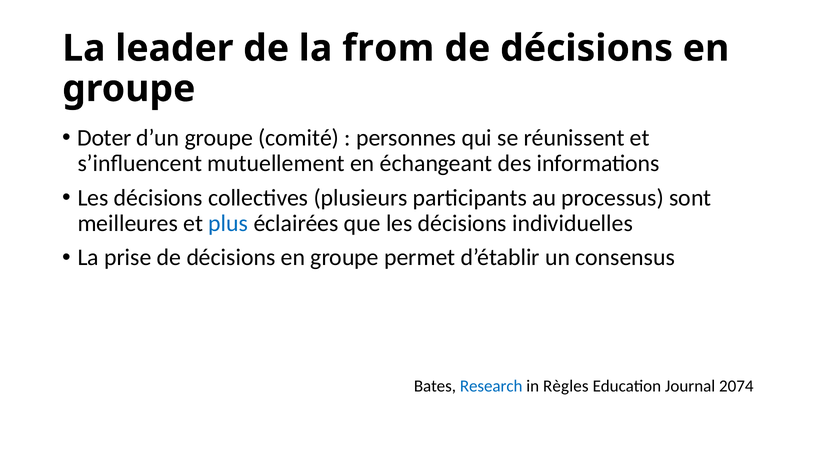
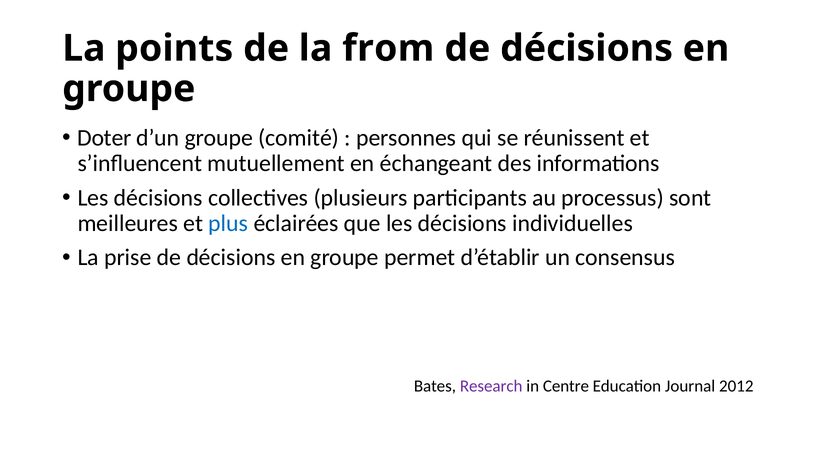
leader: leader -> points (174, 48)
Research colour: blue -> purple (491, 386)
Règles: Règles -> Centre (566, 386)
2074: 2074 -> 2012 (736, 386)
